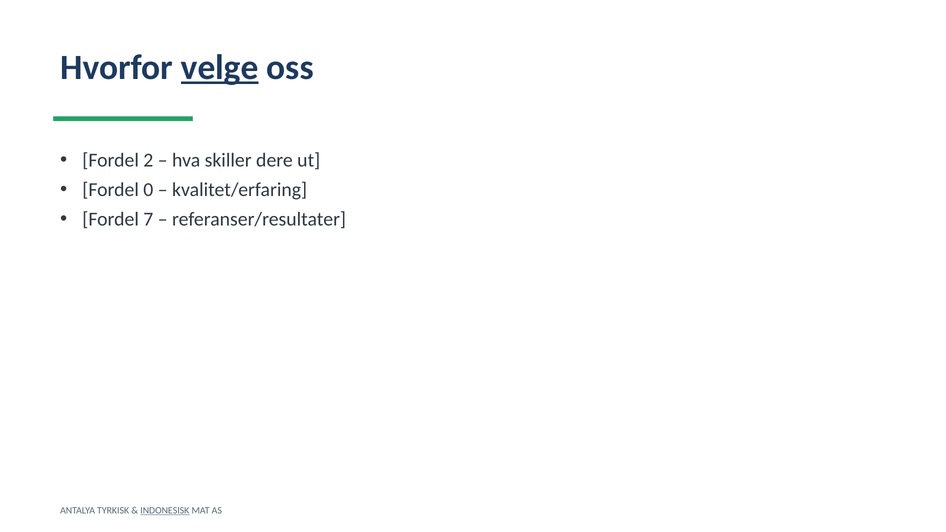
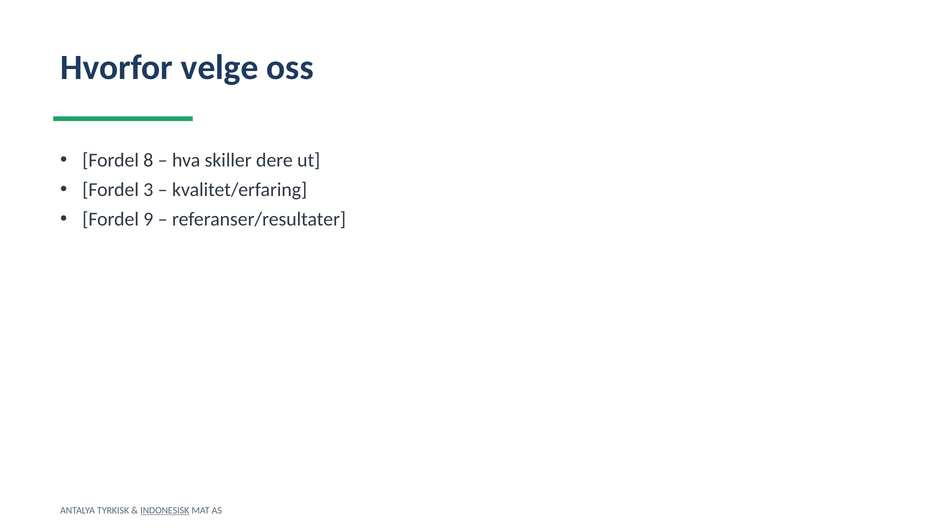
velge underline: present -> none (220, 68)
2: 2 -> 8 (148, 160)
0: 0 -> 3 (148, 190)
7: 7 -> 9 (148, 219)
